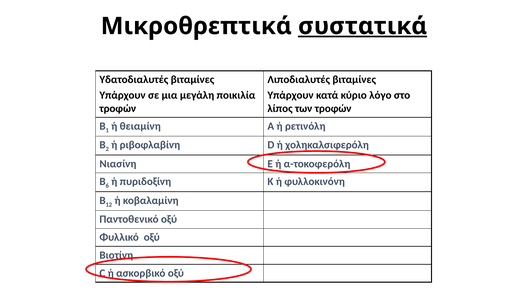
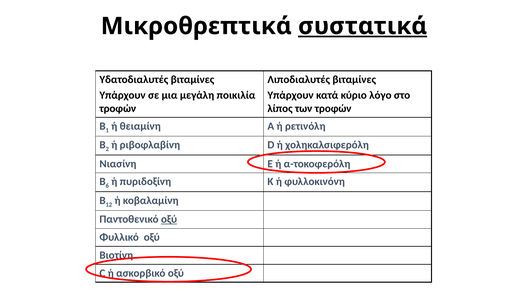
οξύ underline: none -> present (169, 220)
